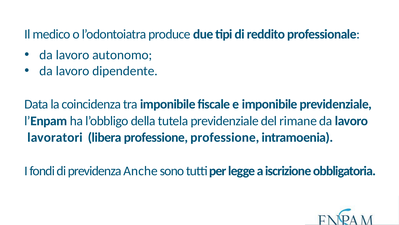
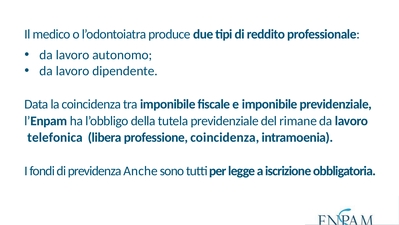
lavoratori: lavoratori -> telefonica (55, 137)
professione professione: professione -> coincidenza (225, 137)
